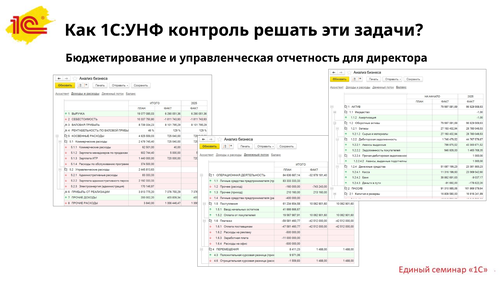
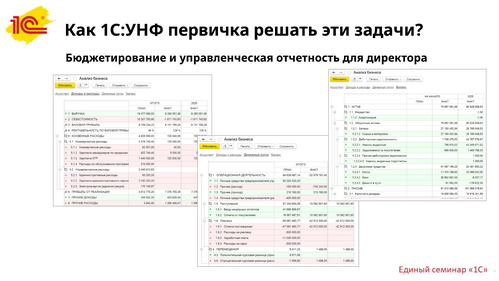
контроль: контроль -> первичка (209, 30)
